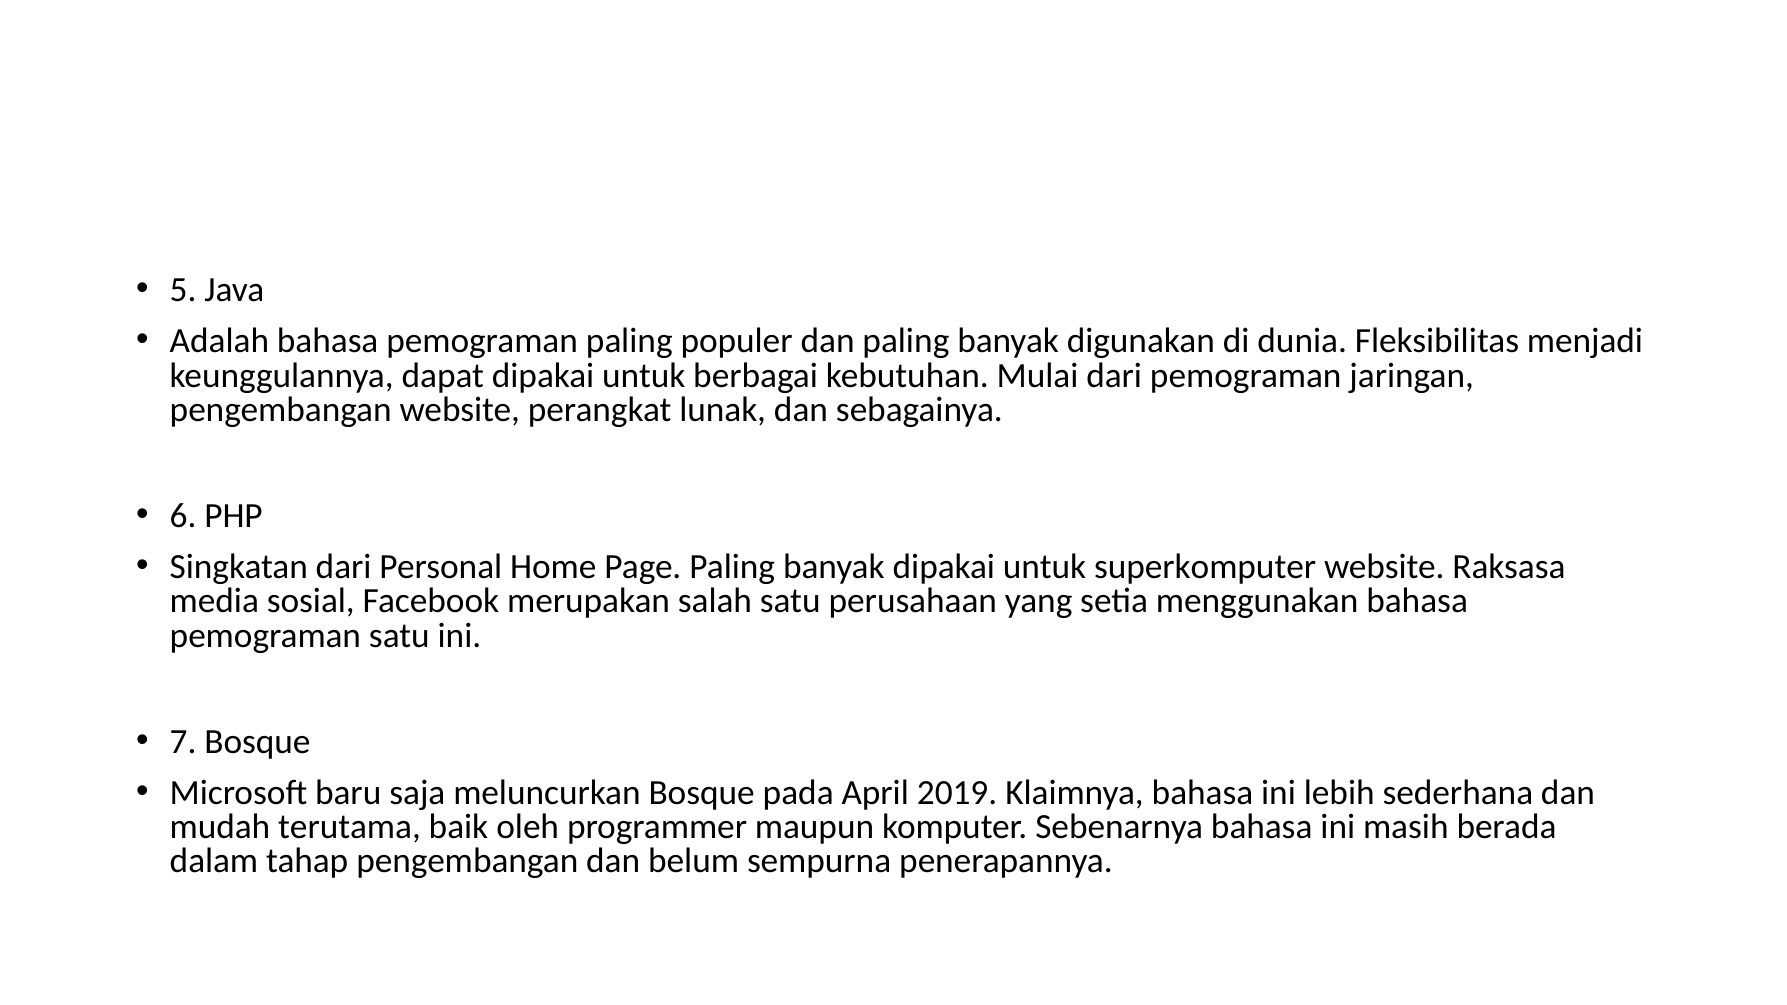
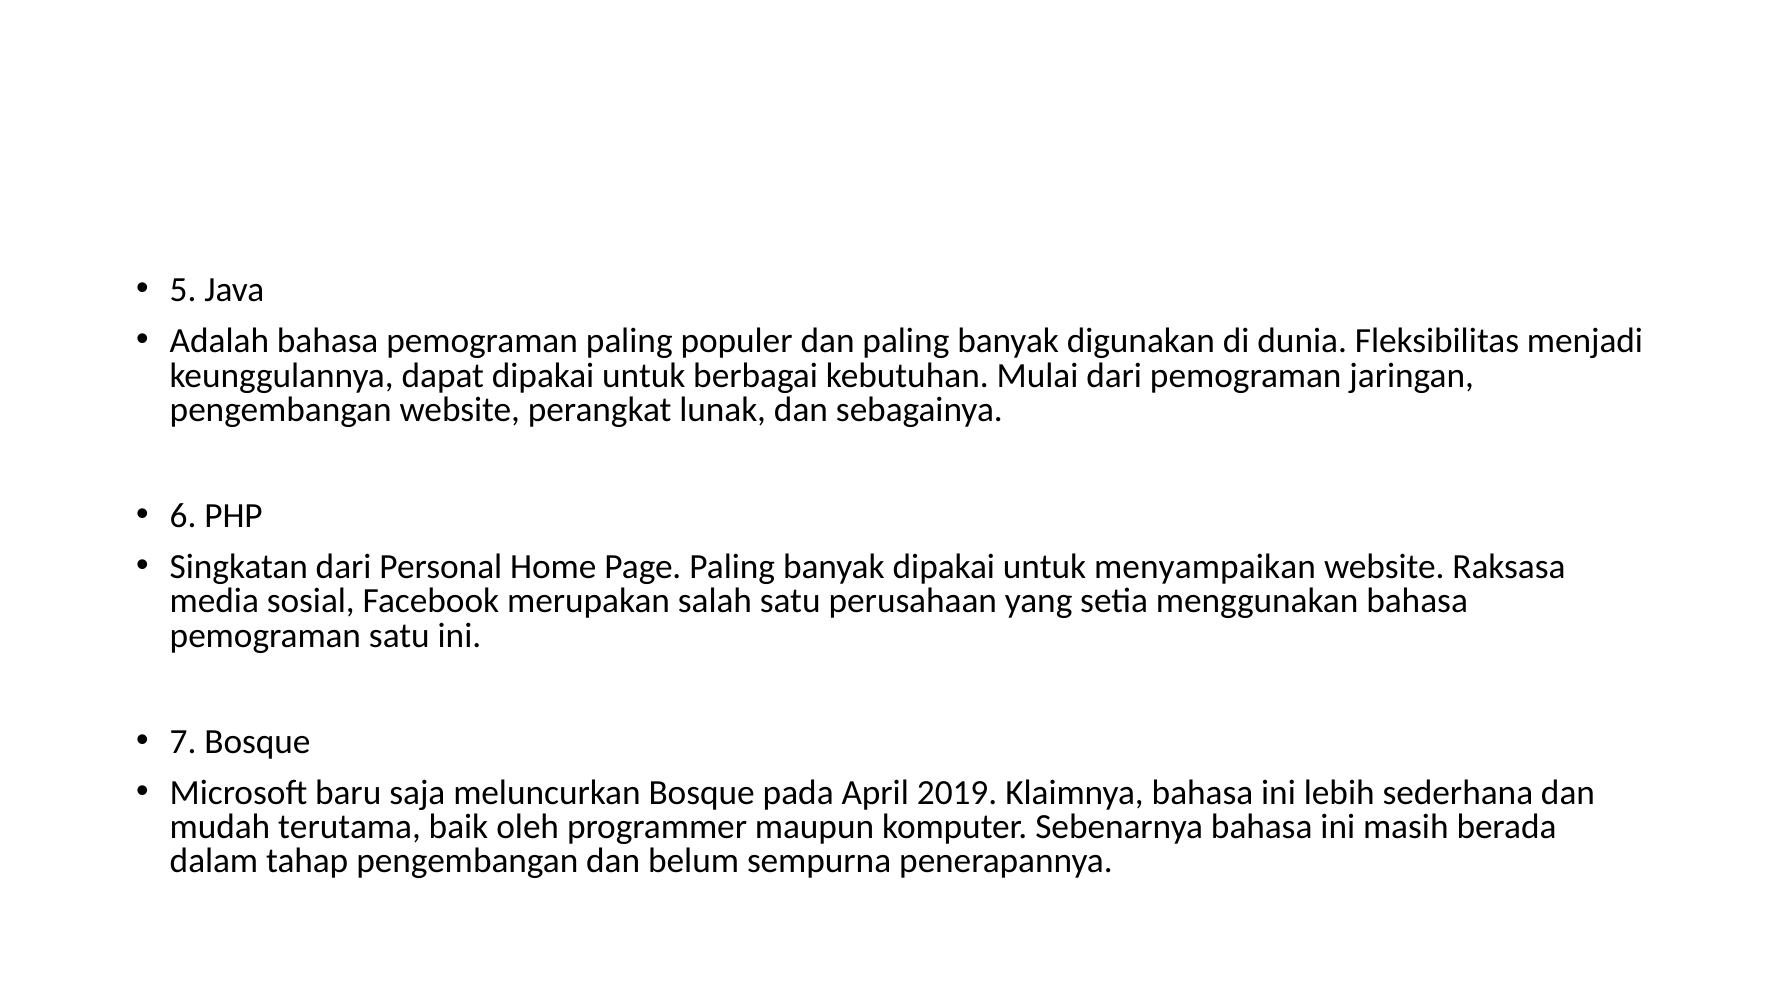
superkomputer: superkomputer -> menyampaikan (1205, 567)
